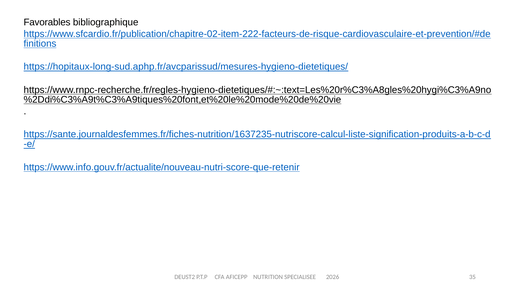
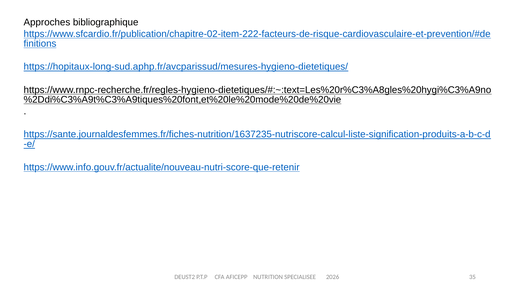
Favorables: Favorables -> Approches (47, 22)
